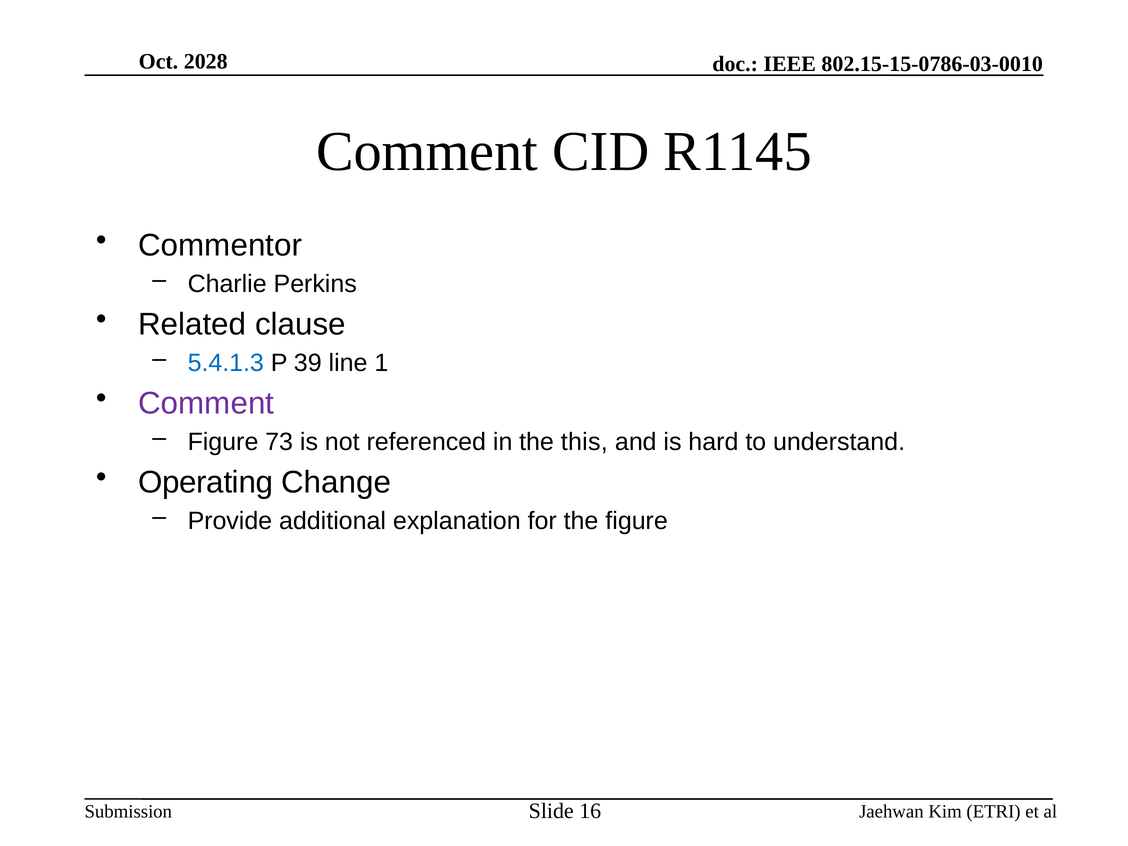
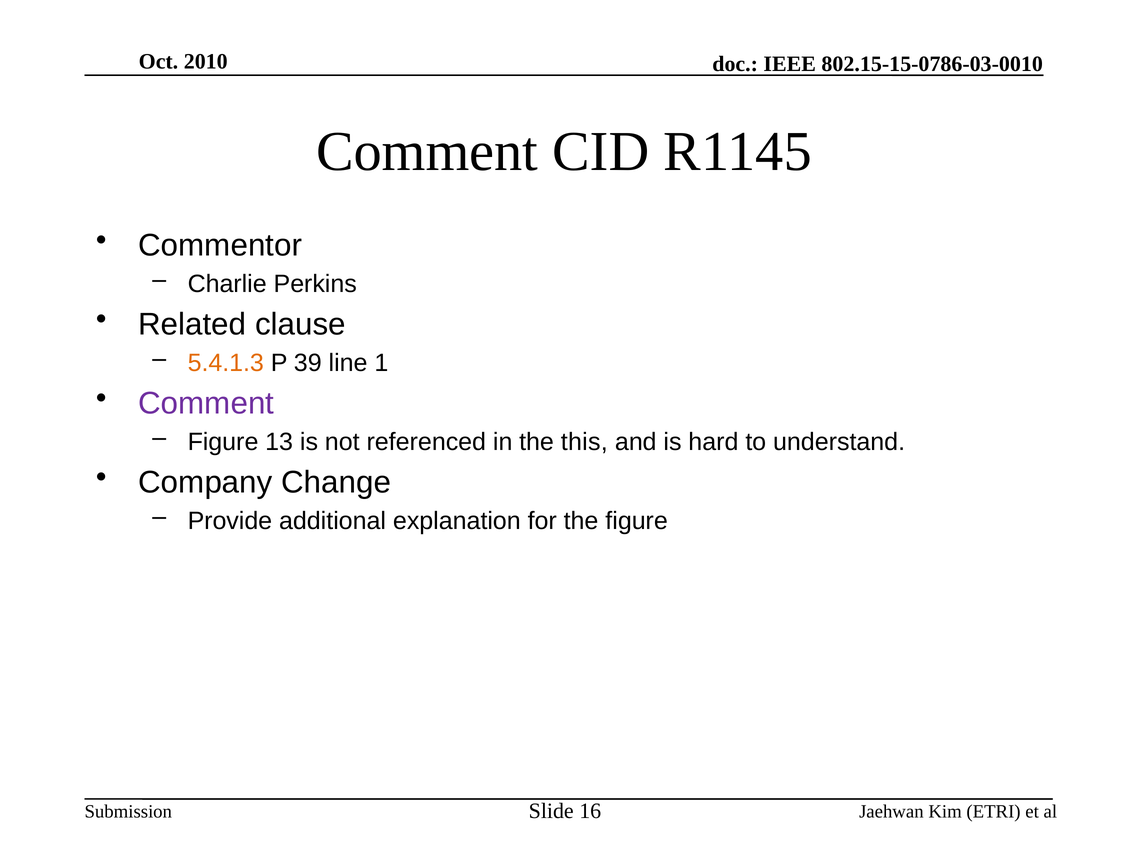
2028: 2028 -> 2010 (206, 62)
5.4.1.3 colour: blue -> orange (226, 363)
73: 73 -> 13 (279, 442)
Operating: Operating -> Company (205, 482)
